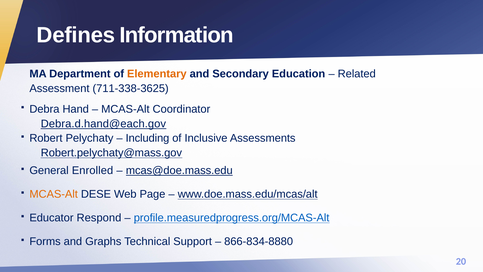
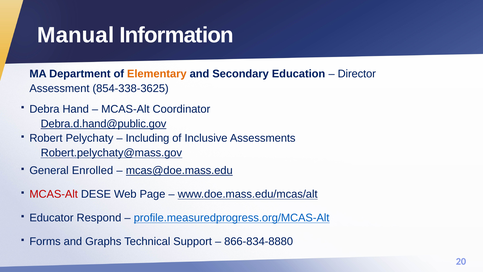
Defines: Defines -> Manual (76, 35)
Related: Related -> Director (357, 74)
711-338-3625: 711-338-3625 -> 854-338-3625 (131, 88)
Debra.d.hand@each.gov: Debra.d.hand@each.gov -> Debra.d.hand@public.gov (104, 124)
MCAS-Alt colour: orange -> red (54, 194)
